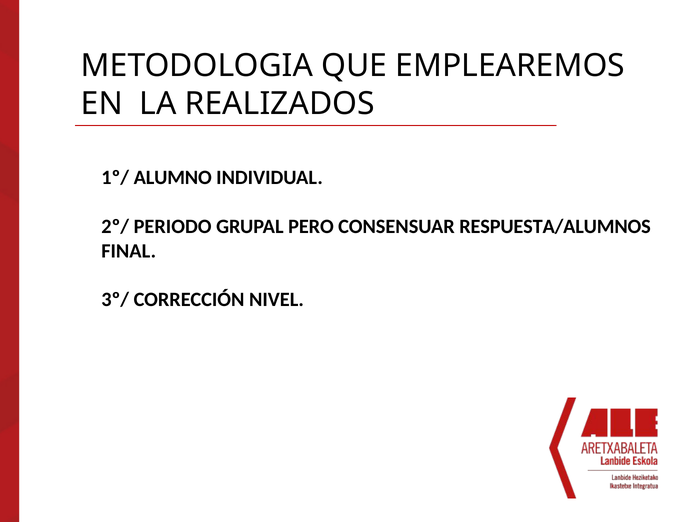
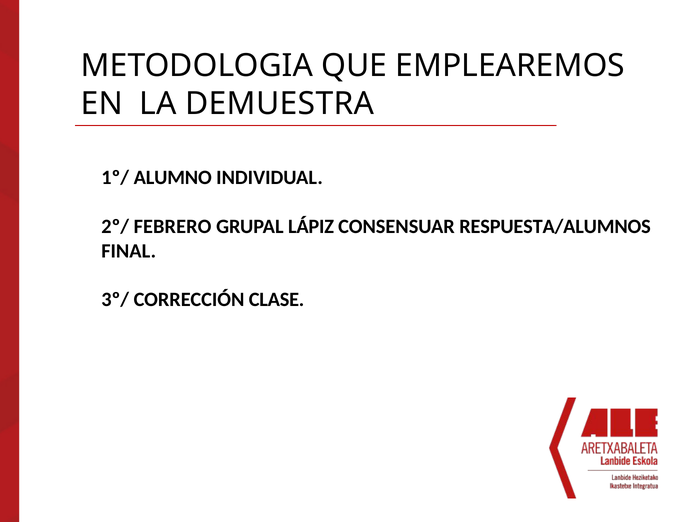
REALIZADOS: REALIZADOS -> DEMUESTRA (280, 104)
PERIODO: PERIODO -> FEBRERO (173, 226)
PERO: PERO -> LÁPIZ (311, 226)
NIVEL: NIVEL -> CLASE (277, 300)
